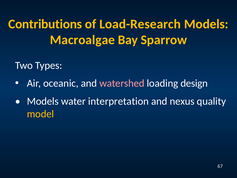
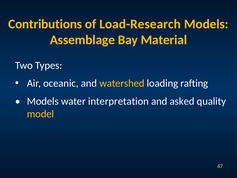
Macroalgae: Macroalgae -> Assemblage (82, 40)
Sparrow: Sparrow -> Material (164, 40)
watershed colour: pink -> yellow (122, 83)
design: design -> rafting (194, 83)
nexus: nexus -> asked (182, 101)
